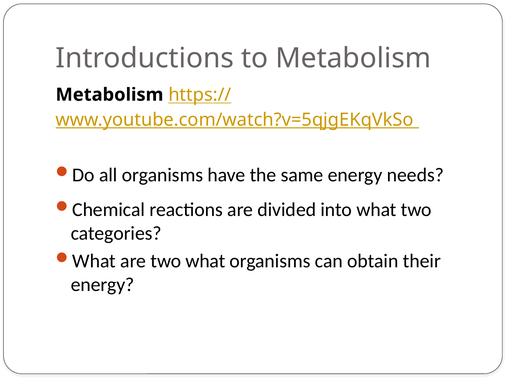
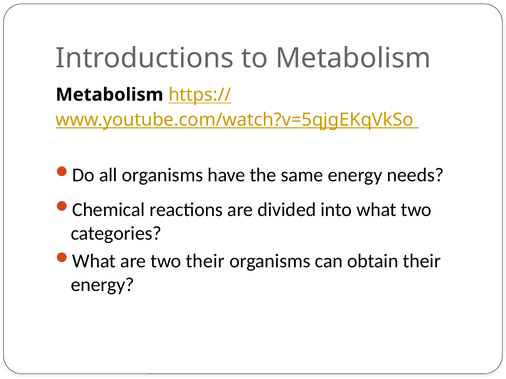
two what: what -> their (205, 261)
